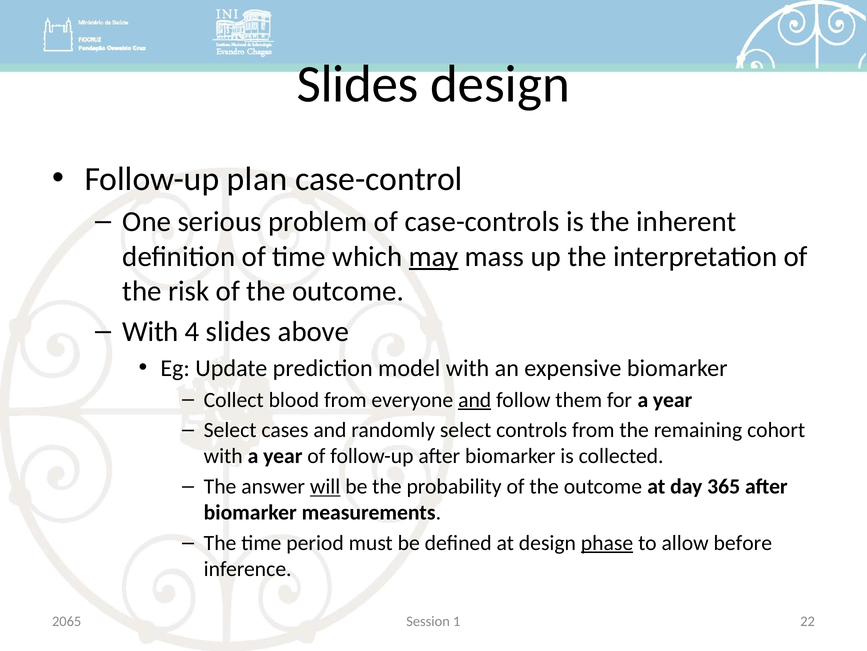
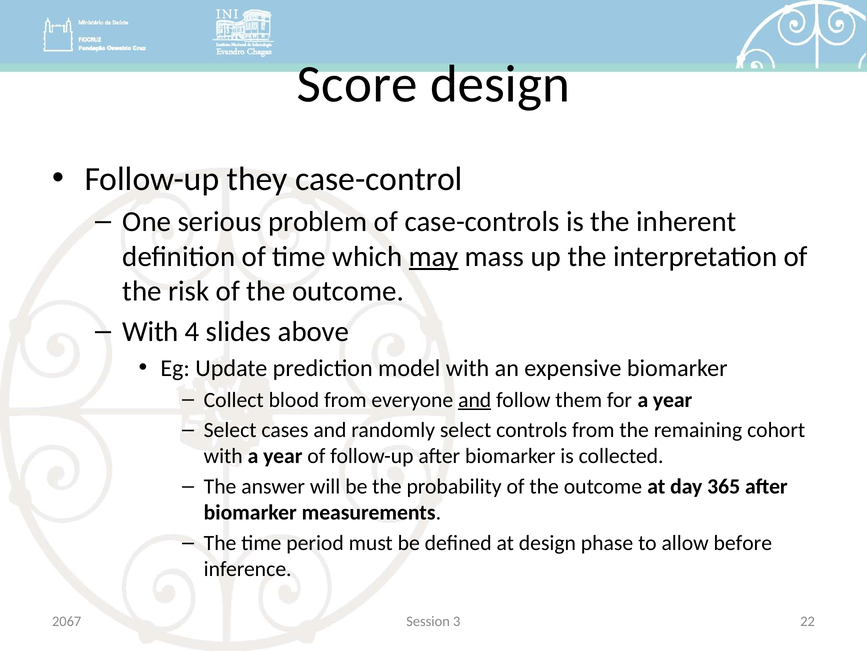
Slides: Slides -> Score (357, 84)
plan: plan -> they (257, 179)
will underline: present -> none (325, 486)
phase underline: present -> none (607, 542)
2065: 2065 -> 2067 (67, 621)
1: 1 -> 3 (457, 621)
